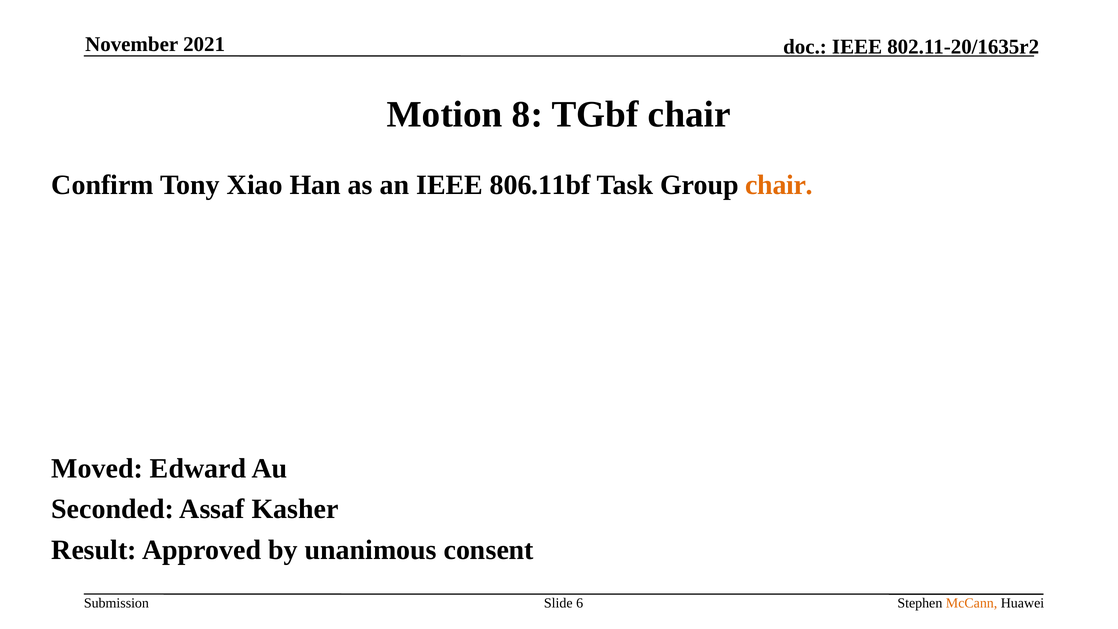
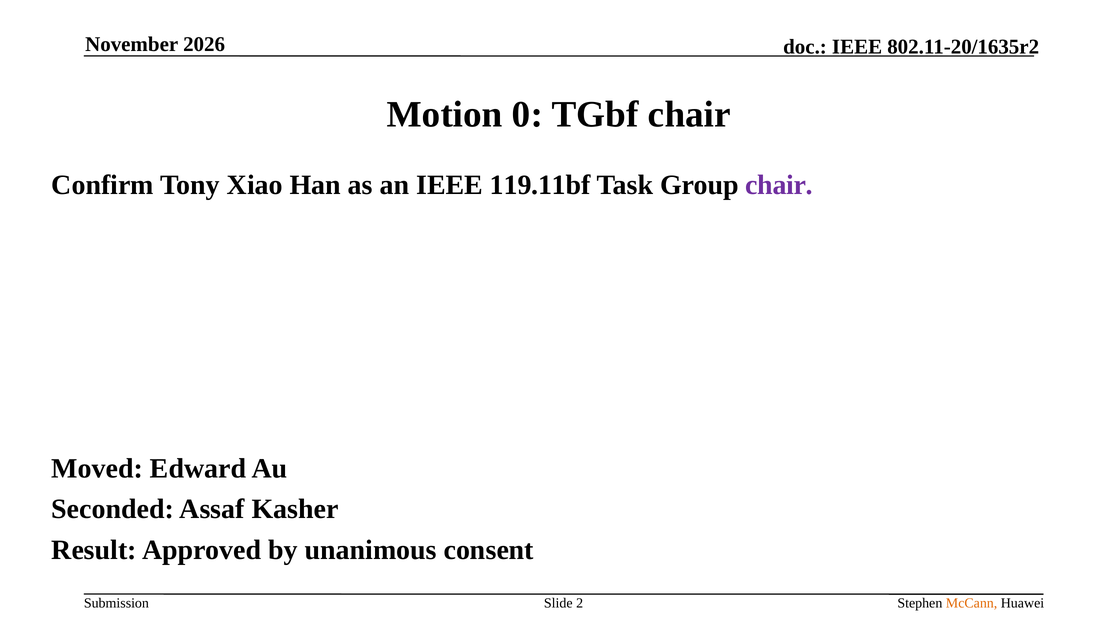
2021: 2021 -> 2026 (204, 44)
8: 8 -> 0 (527, 114)
806.11bf: 806.11bf -> 119.11bf (540, 185)
chair colour: orange -> purple (779, 185)
6: 6 -> 2 (580, 603)
